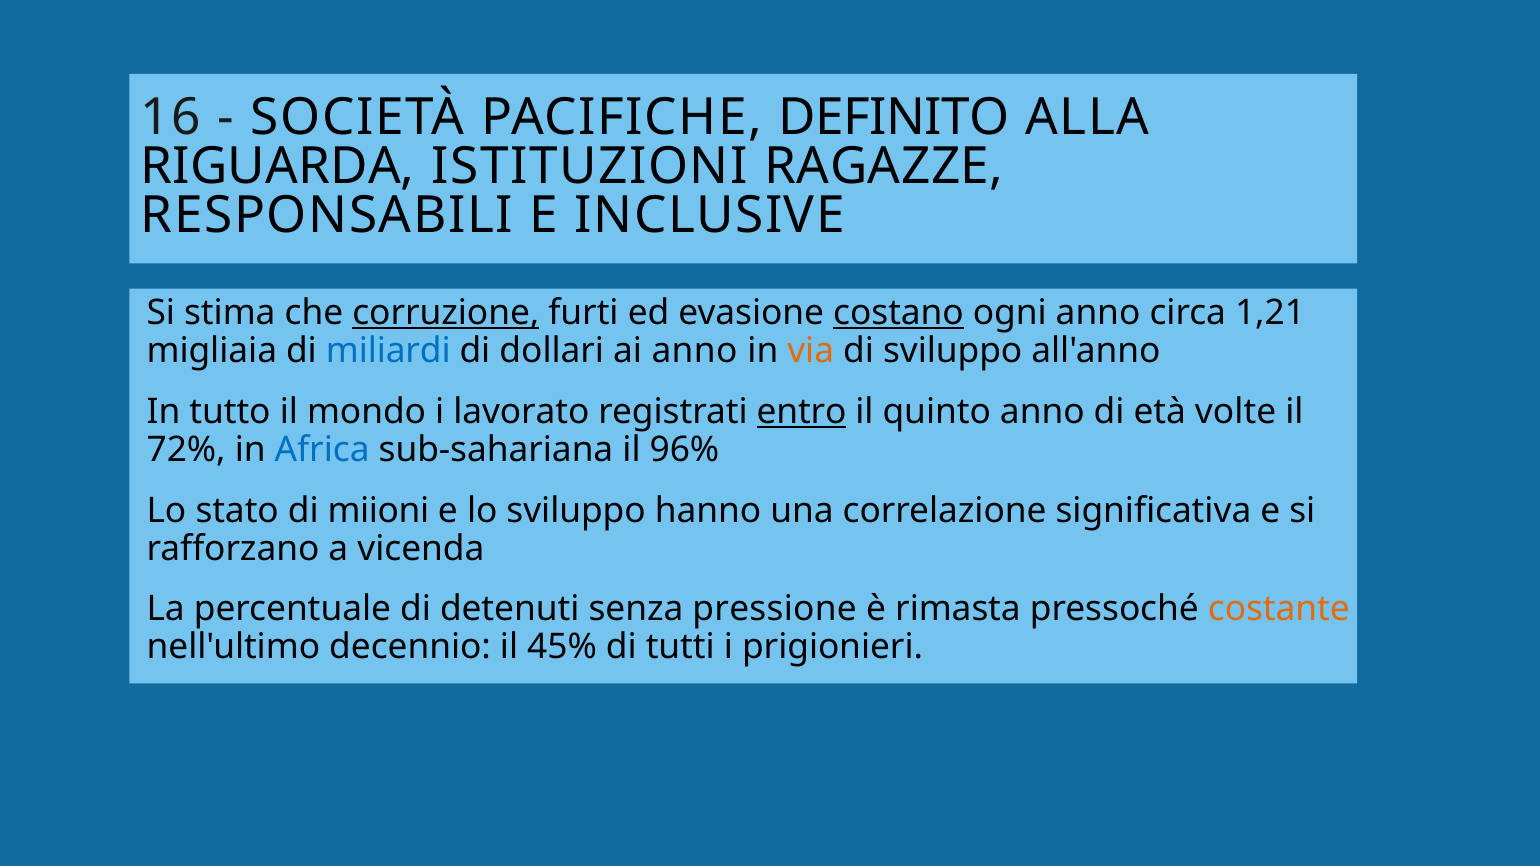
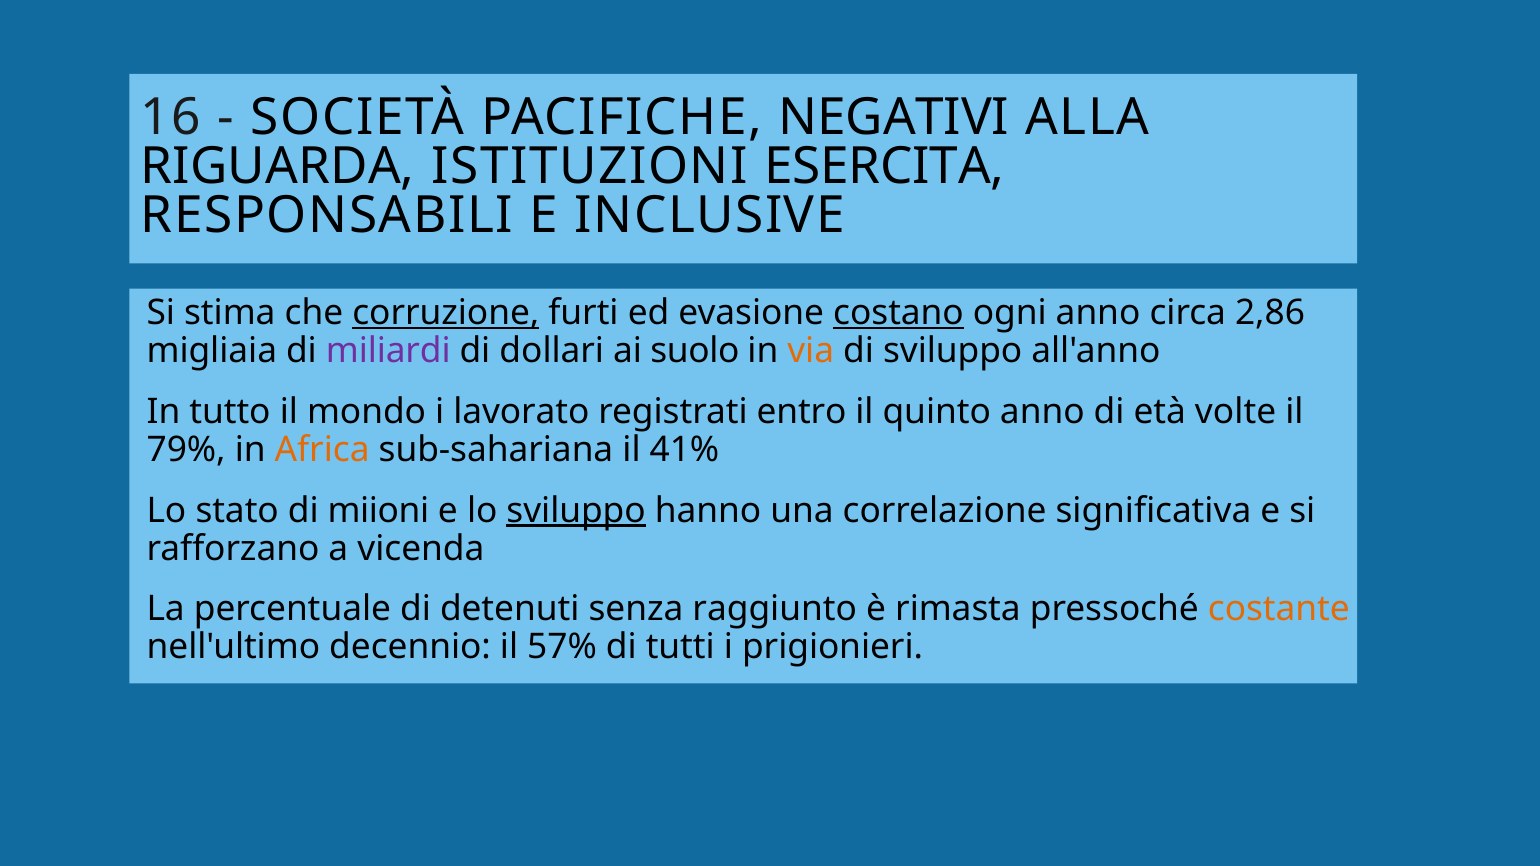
DEFINITO: DEFINITO -> NEGATIVI (894, 117)
RAGAZZE: RAGAZZE -> ESERCITA (884, 166)
1,21: 1,21 -> 2,86 (1270, 313)
miliardi colour: blue -> purple (388, 351)
ai anno: anno -> suolo (695, 351)
entro underline: present -> none (802, 412)
72%: 72% -> 79% (186, 450)
Africa colour: blue -> orange (322, 450)
96%: 96% -> 41% (684, 450)
sviluppo underline: none -> present (576, 511)
pressione: pressione -> raggiunto (775, 609)
45%: 45% -> 57% (562, 647)
